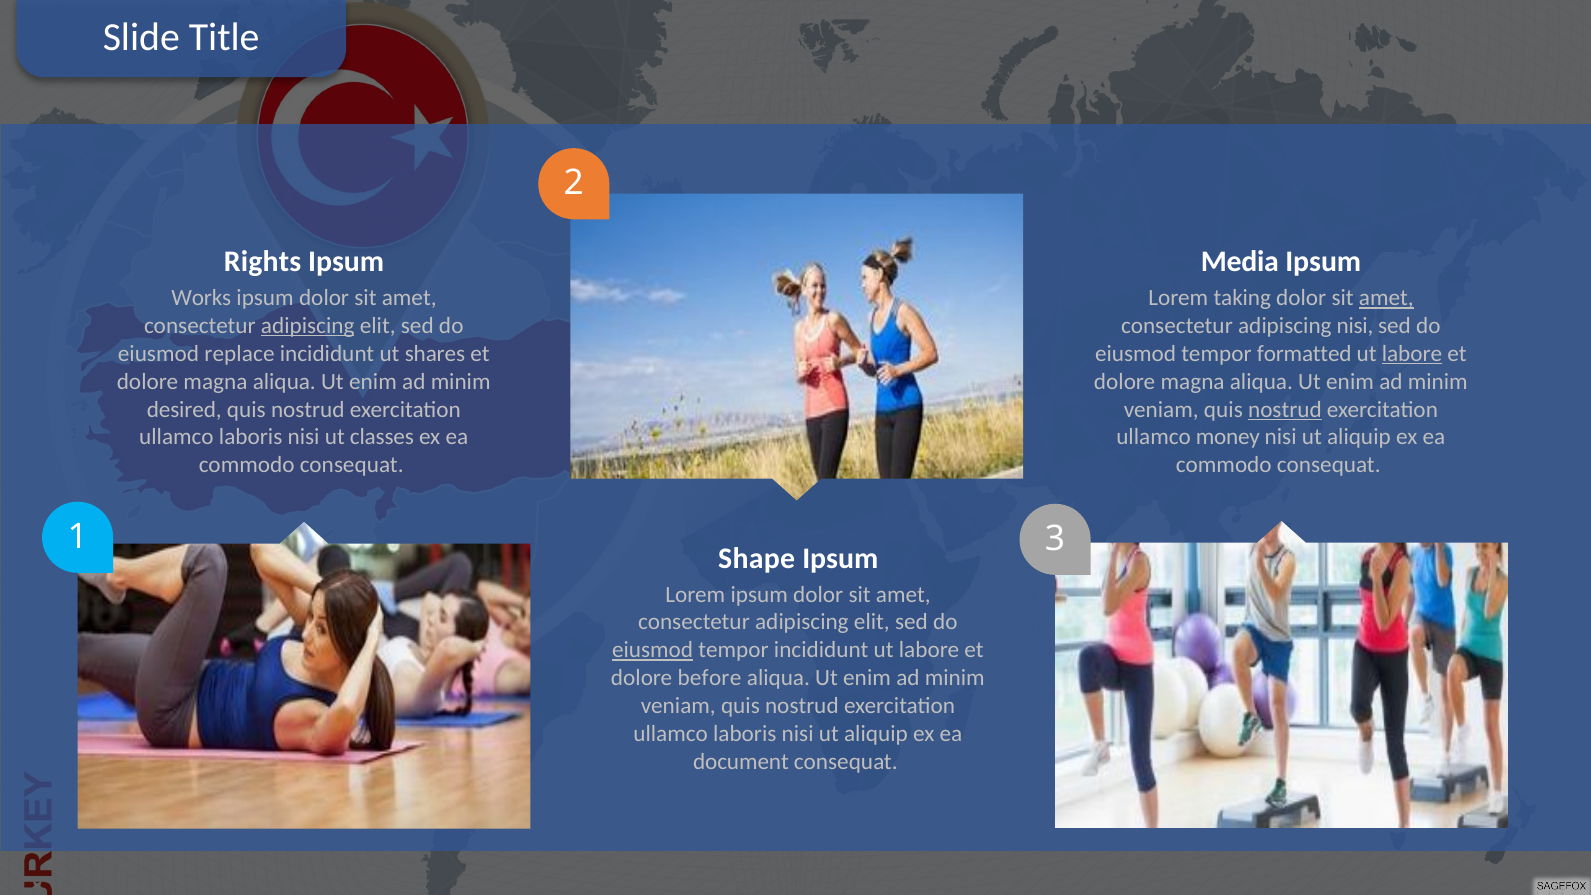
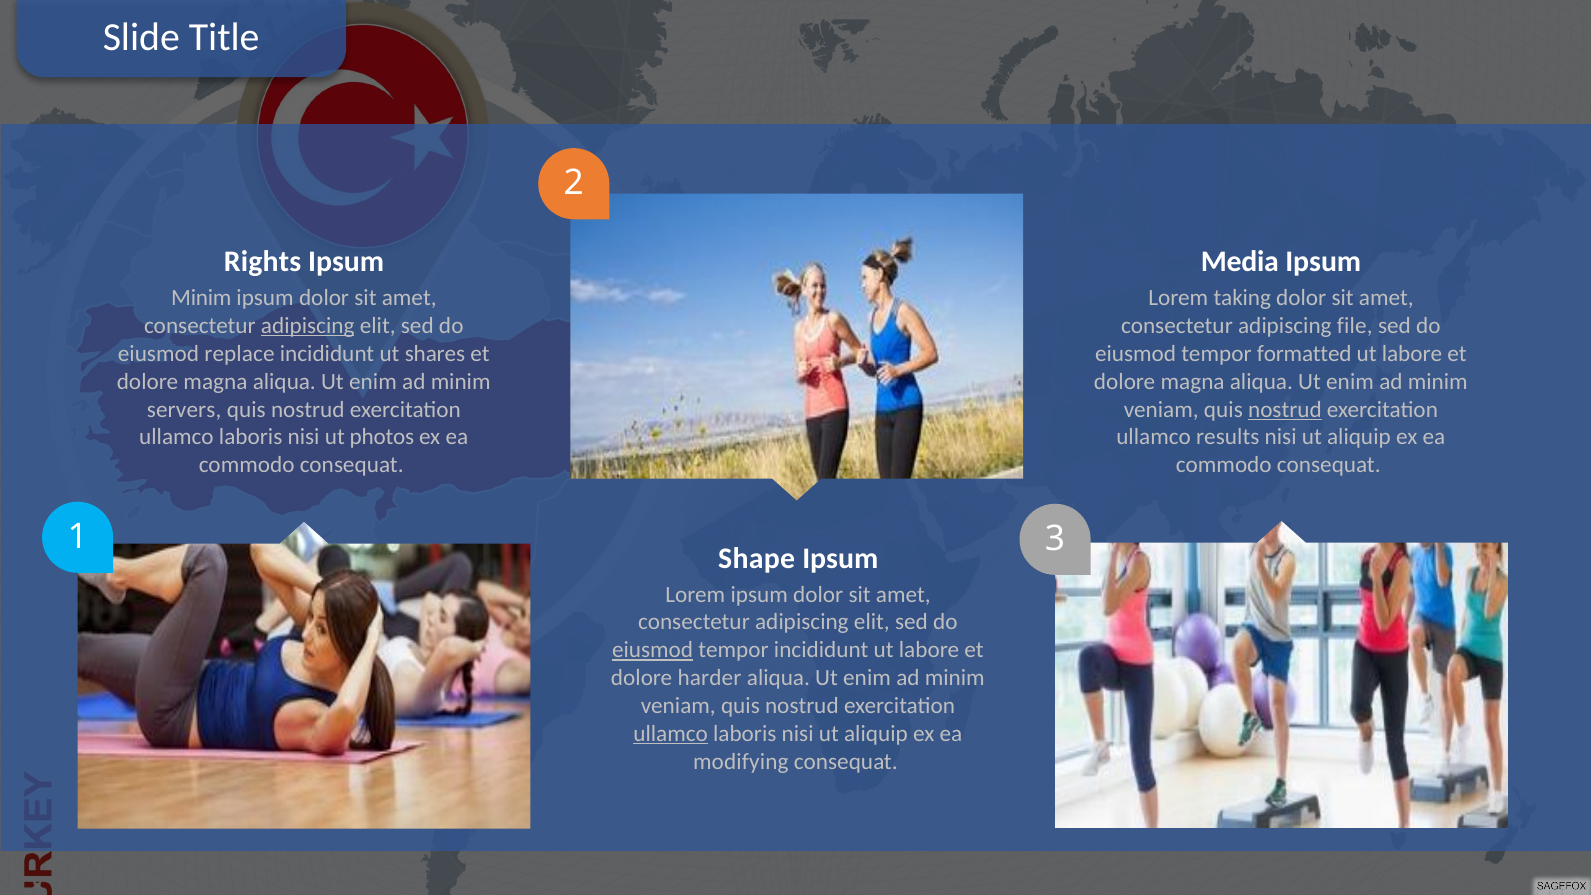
Works: Works -> Minim (201, 298)
amet underline: present -> none (1386, 298)
adipiscing nisi: nisi -> file (1355, 326)
labore underline: present -> none (1412, 354)
desired: desired -> servers (184, 409)
classes: classes -> photos (382, 437)
money: money -> results (1228, 437)
before: before -> harder (709, 678)
ullamco underline: none -> present (671, 734)
document: document -> modifying (741, 762)
